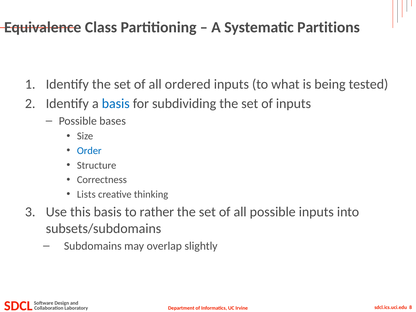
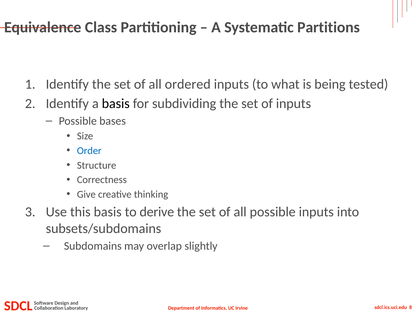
basis colour: blue -> black (116, 104)
Lists: Lists -> Give (86, 194)
rather: rather -> derive (157, 212)
